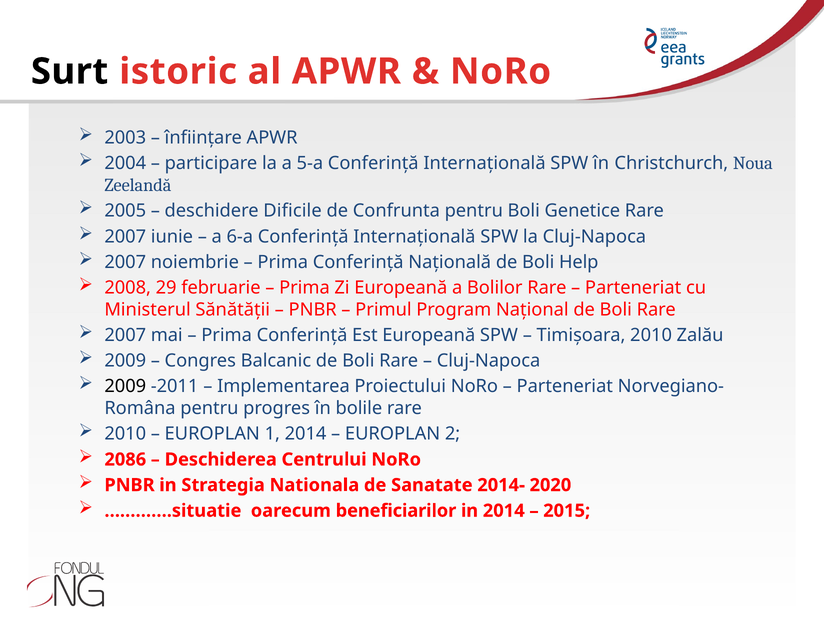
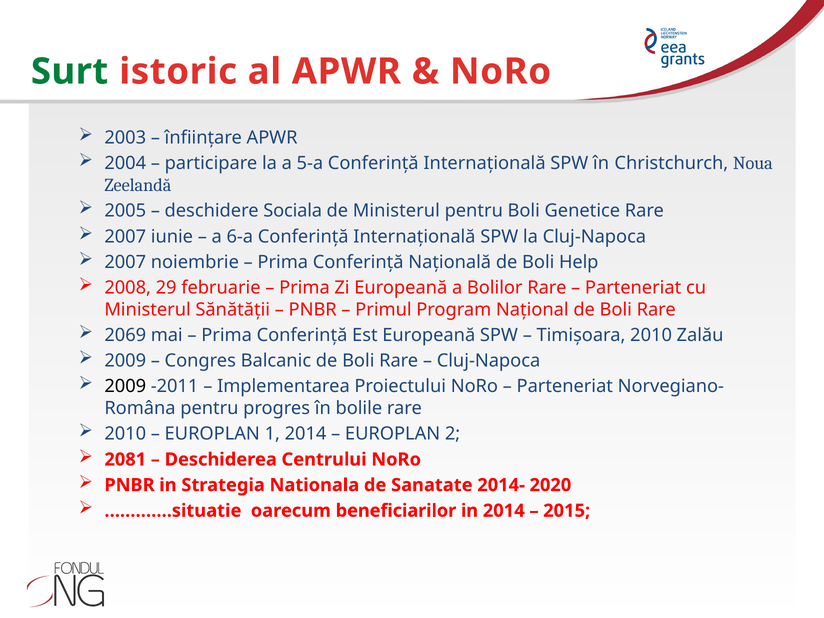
Surt colour: black -> green (70, 72)
Dificile: Dificile -> Sociala (293, 211)
de Confrunta: Confrunta -> Ministerul (396, 211)
2007: 2007 -> 2069 (125, 335)
2086: 2086 -> 2081 (125, 460)
